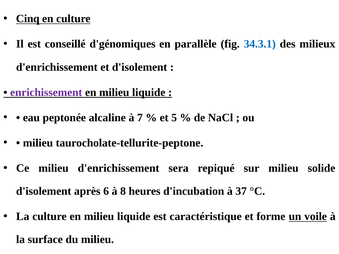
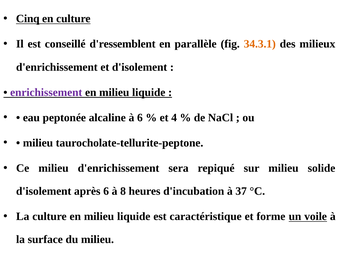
d'génomiques: d'génomiques -> d'ressemblent (123, 44)
34.3.1 colour: blue -> orange (260, 44)
à 7: 7 -> 6 (140, 118)
5: 5 -> 4 (174, 118)
